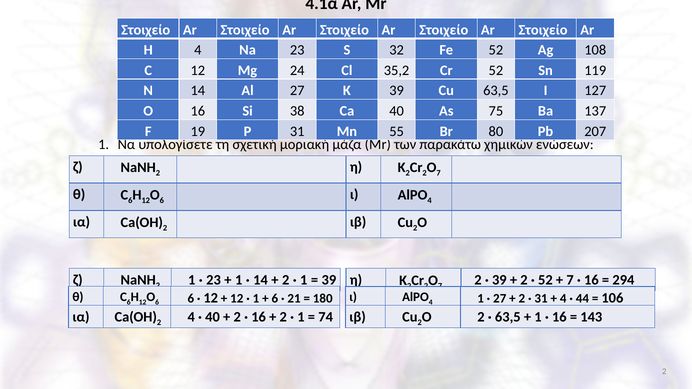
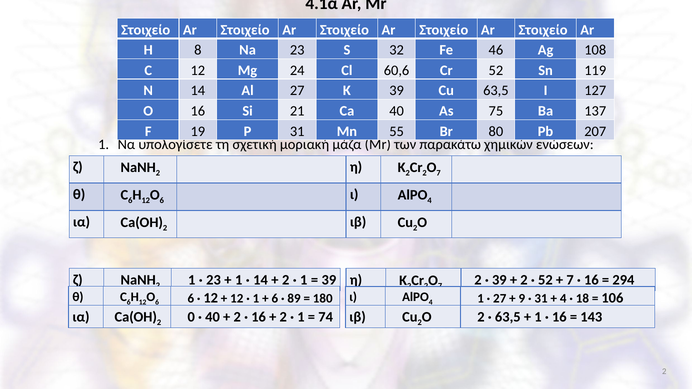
H 4: 4 -> 8 (198, 50)
Fe 52: 52 -> 46 (496, 50)
35,2: 35,2 -> 60,6 (397, 70)
38: 38 -> 21 (297, 111)
21: 21 -> 89 (294, 299)
2: 2 -> 9 (522, 299)
44: 44 -> 18 (582, 299)
2 4: 4 -> 0 (191, 317)
